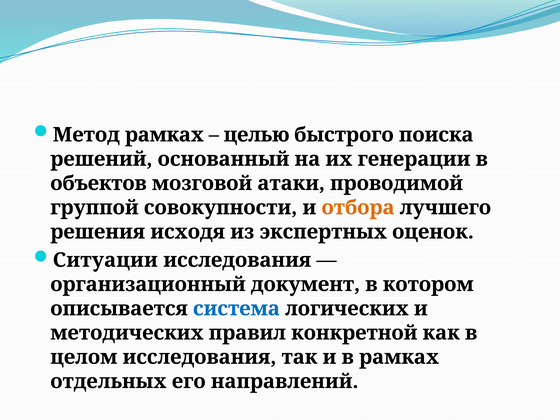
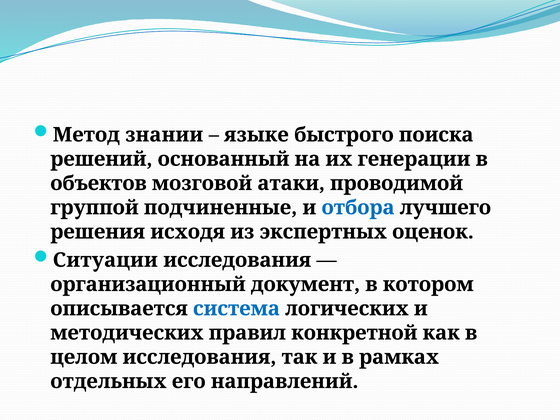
Метод рамках: рамках -> знании (164, 135)
целью: целью -> языке (256, 135)
совокупности: совокупности -> подчиненные (221, 208)
отбора colour: orange -> blue (358, 208)
